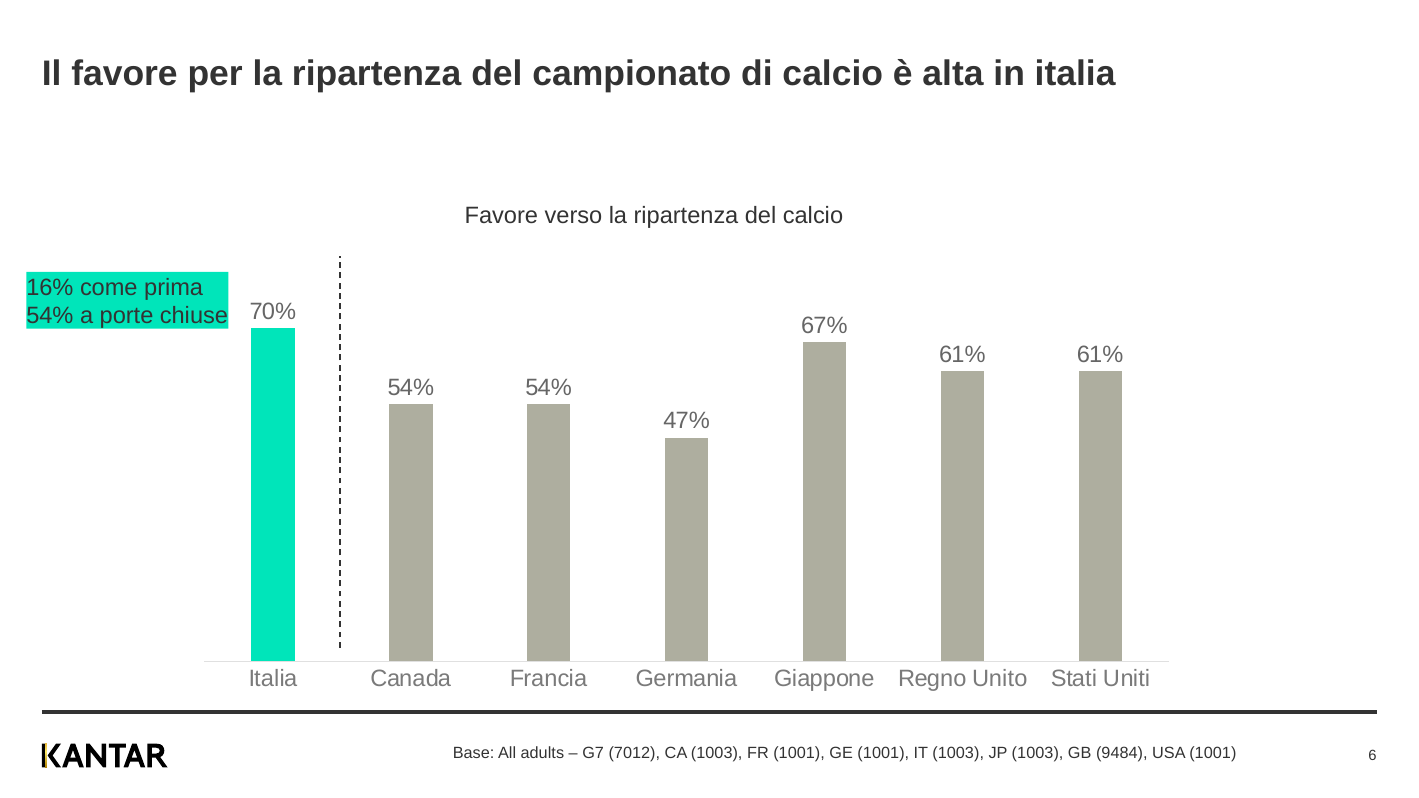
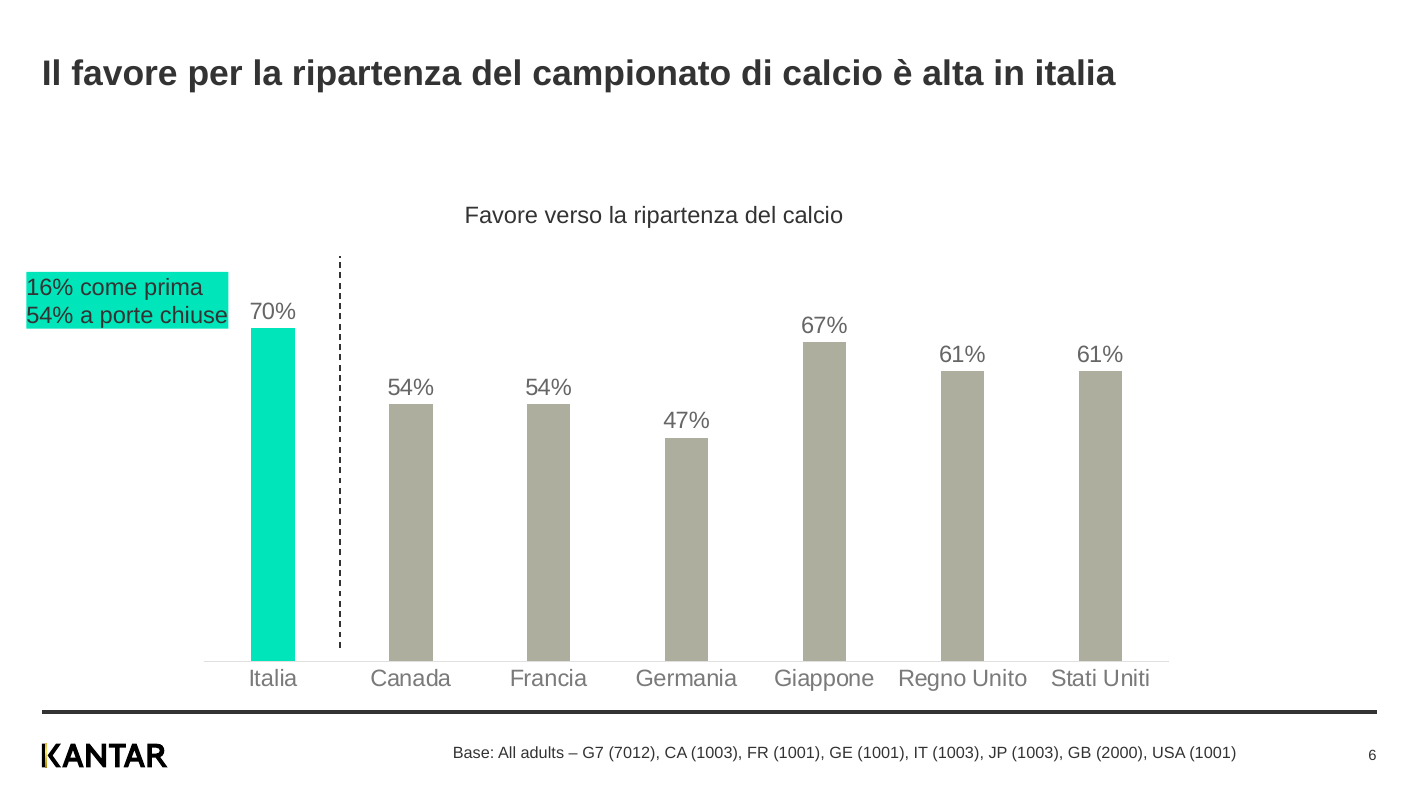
9484: 9484 -> 2000 (1122, 754)
